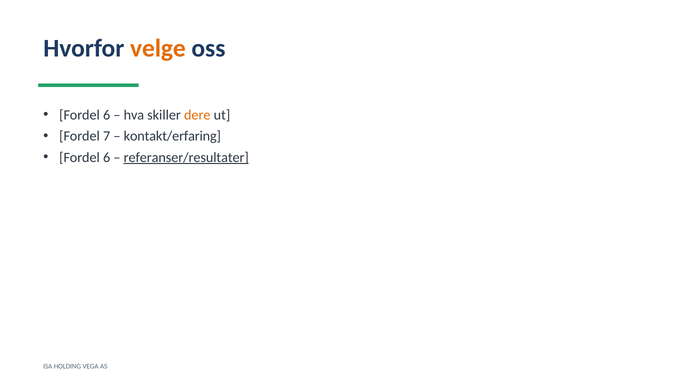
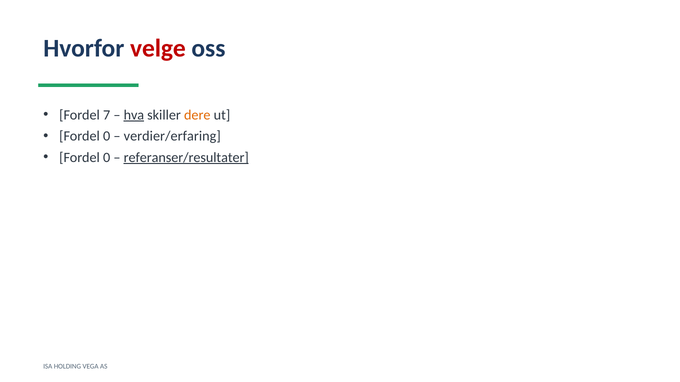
velge colour: orange -> red (158, 49)
6: 6 -> 7 (107, 115)
hva underline: none -> present (134, 115)
7: 7 -> 0 (107, 136)
kontakt/erfaring: kontakt/erfaring -> verdier/erfaring (172, 136)
6: 6 -> 0 (107, 158)
